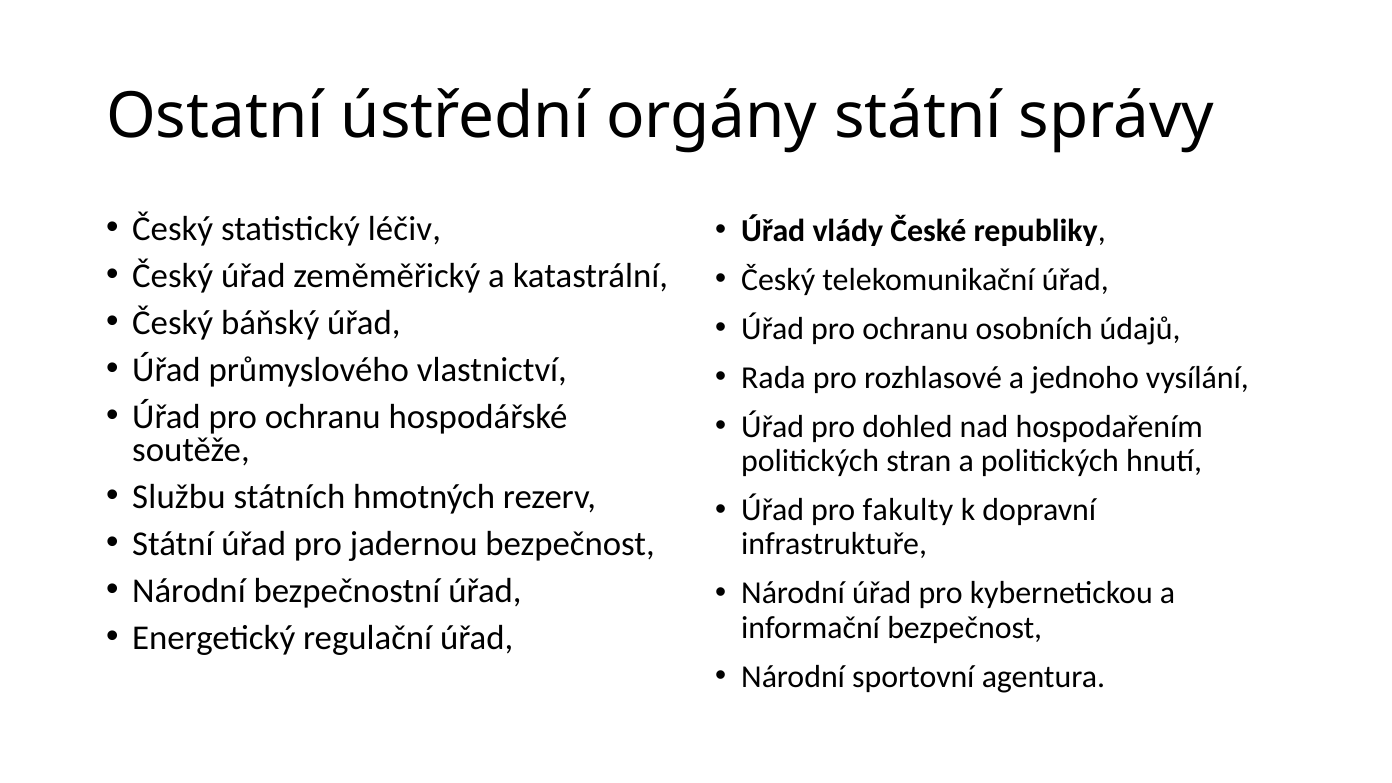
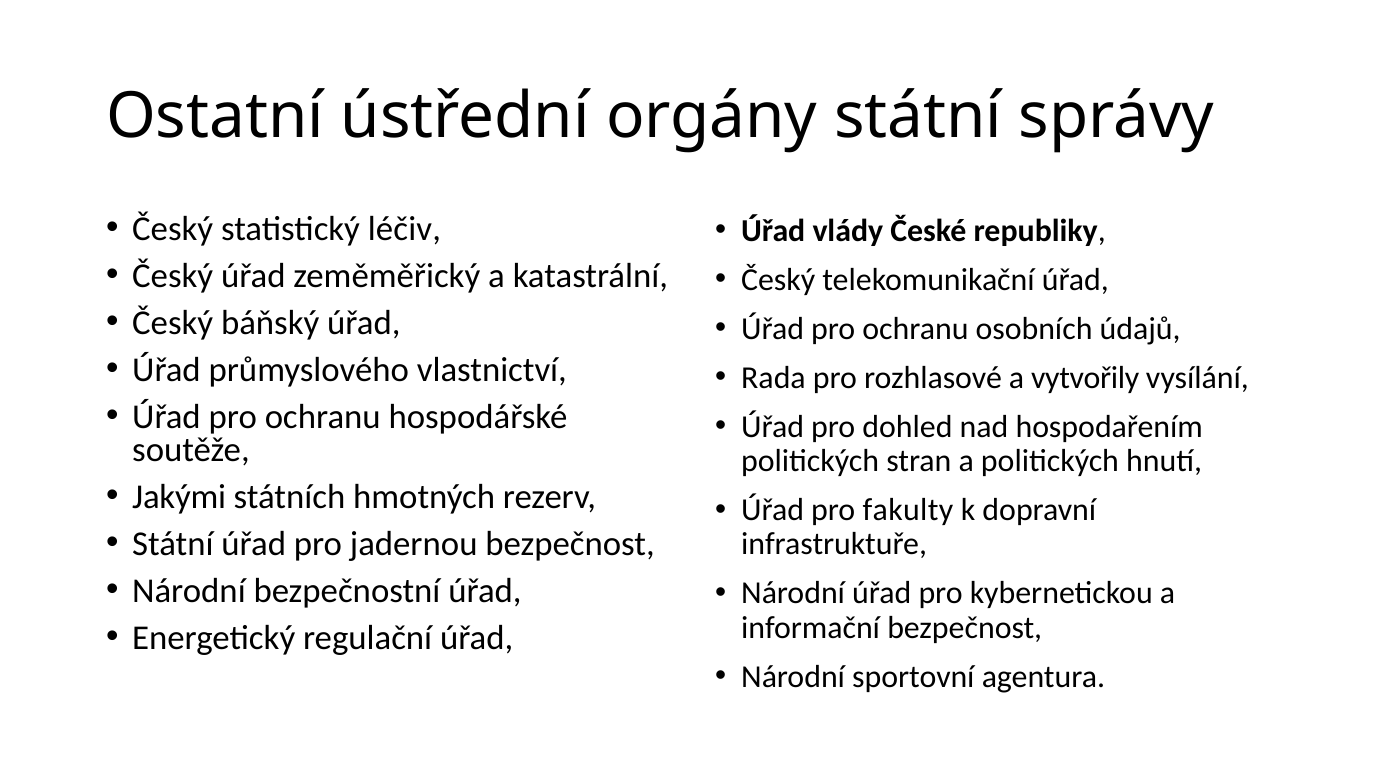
jednoho: jednoho -> vytvořily (1085, 378)
Službu: Službu -> Jakými (179, 497)
